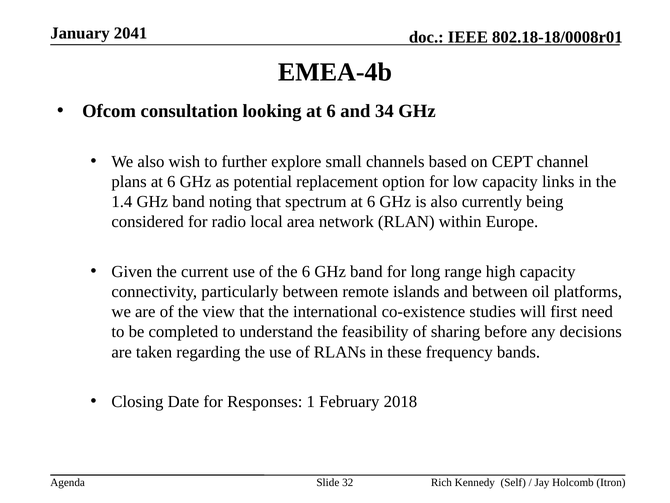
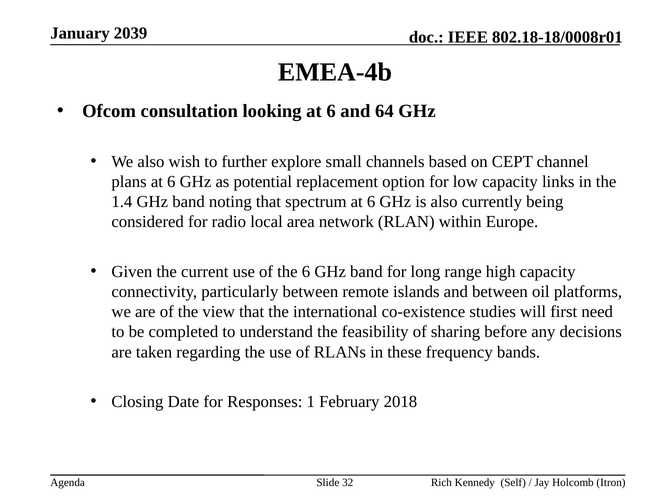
2041: 2041 -> 2039 (131, 33)
34: 34 -> 64 (384, 111)
